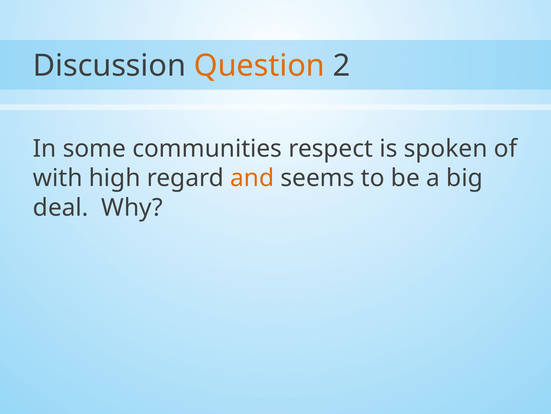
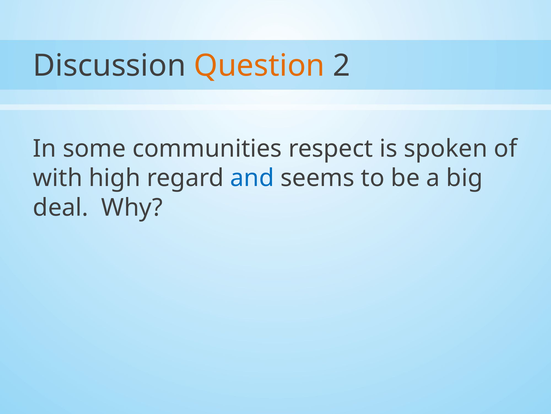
and colour: orange -> blue (252, 178)
